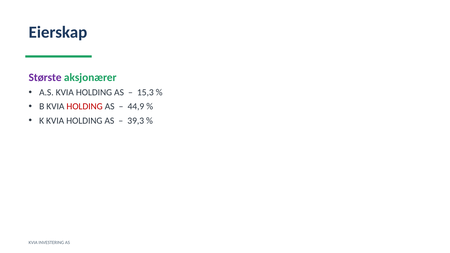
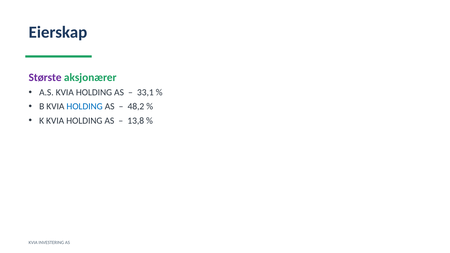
15,3: 15,3 -> 33,1 (145, 93)
HOLDING colour: red -> blue (85, 107)
44,9: 44,9 -> 48,2 (136, 107)
39,3: 39,3 -> 13,8 (136, 121)
